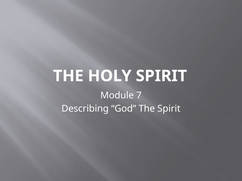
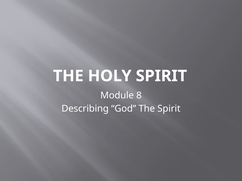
7: 7 -> 8 (139, 96)
